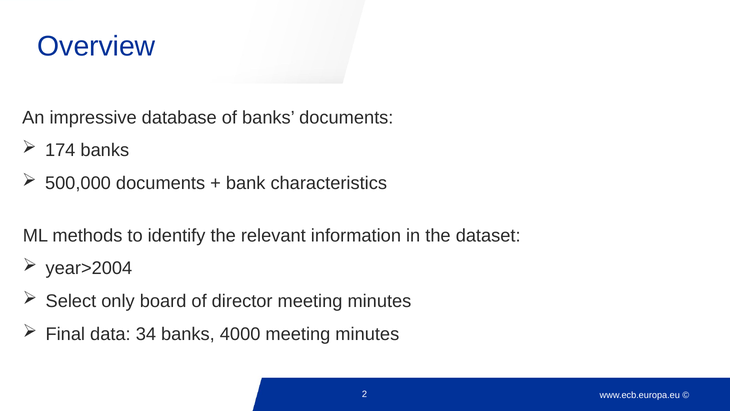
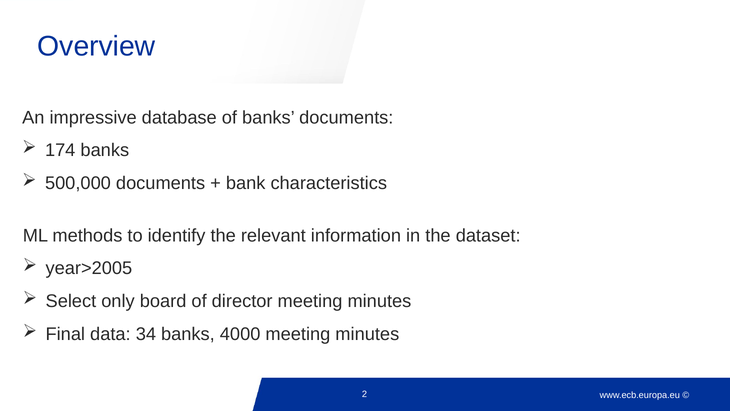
year>2004: year>2004 -> year>2005 (89, 268)
